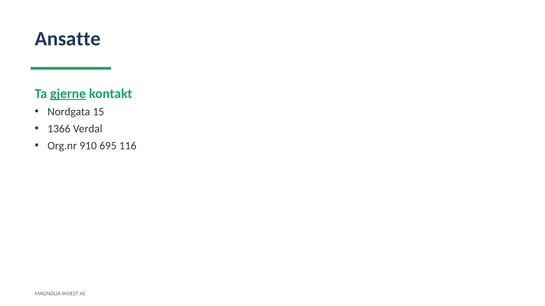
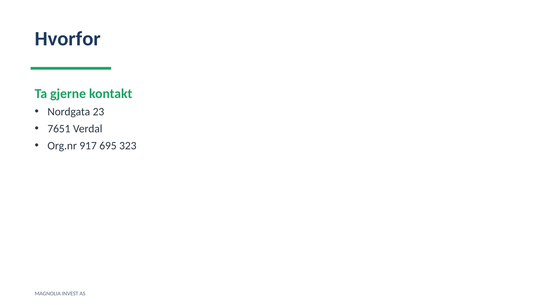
Ansatte: Ansatte -> Hvorfor (68, 39)
gjerne underline: present -> none (68, 94)
15: 15 -> 23 (99, 112)
1366: 1366 -> 7651 (59, 129)
910: 910 -> 917 (88, 146)
116: 116 -> 323 (128, 146)
